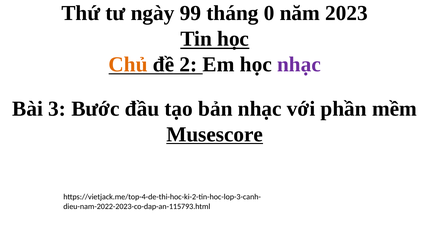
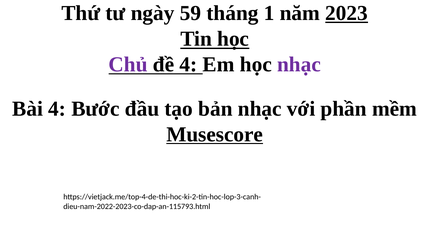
99: 99 -> 59 (191, 13)
0: 0 -> 1 (269, 13)
2023 underline: none -> present (347, 13)
Chủ colour: orange -> purple (128, 64)
đề 2: 2 -> 4 (188, 64)
Bài 3: 3 -> 4 (57, 109)
